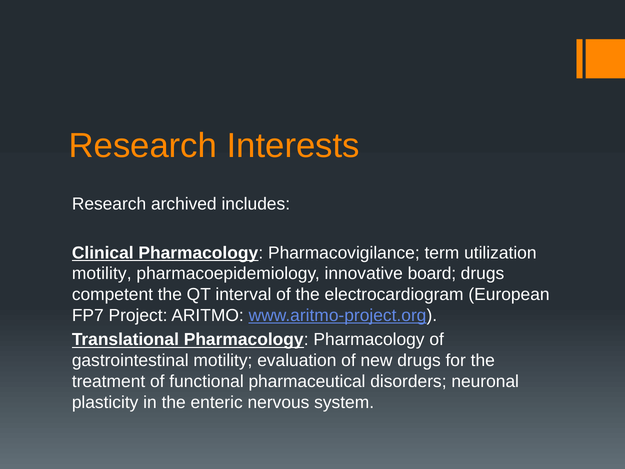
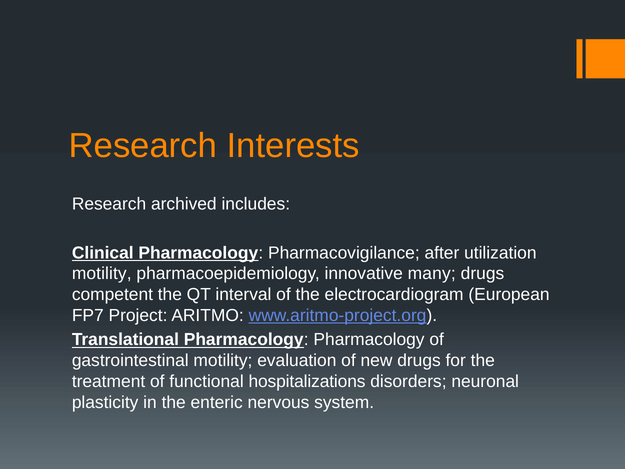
term: term -> after (442, 253)
board: board -> many (432, 274)
pharmaceutical: pharmaceutical -> hospitalizations (307, 381)
